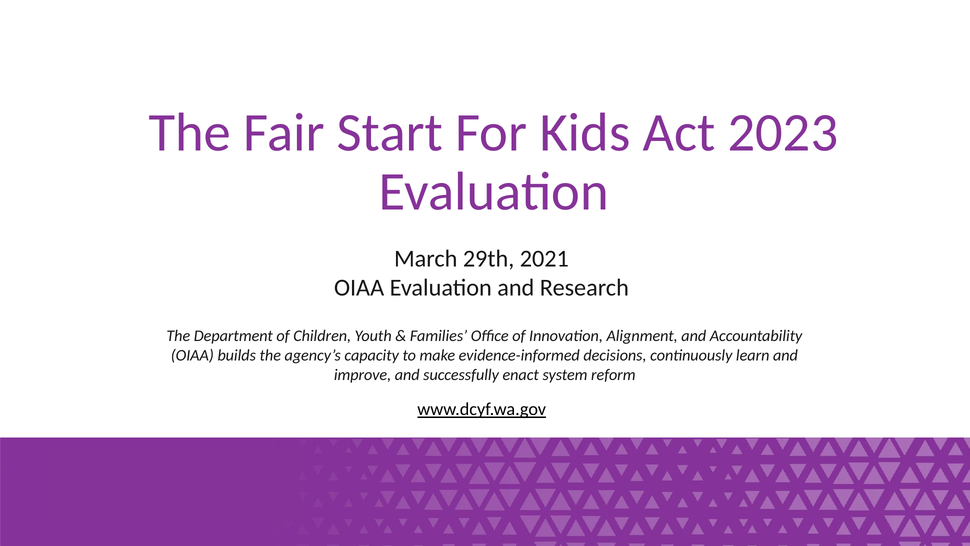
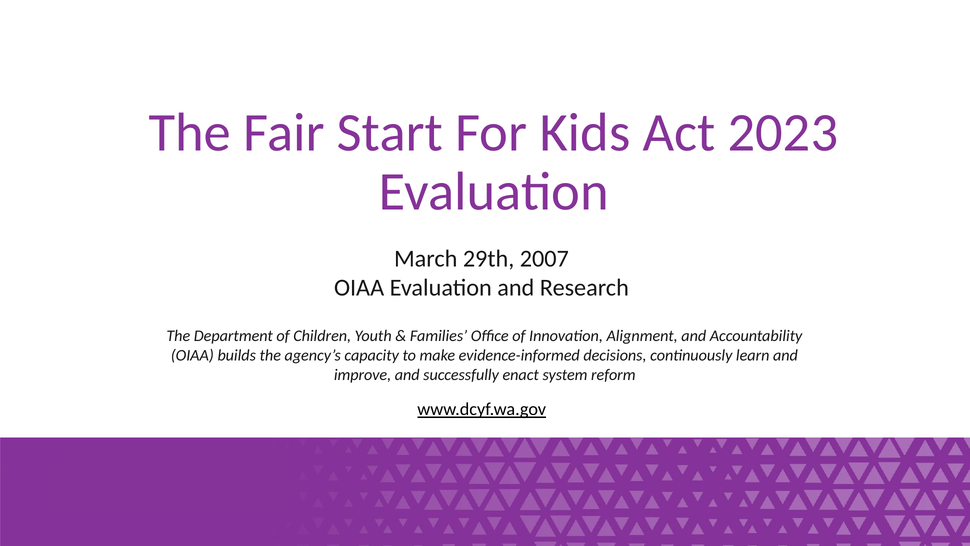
2021: 2021 -> 2007 (544, 258)
